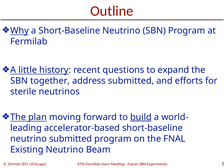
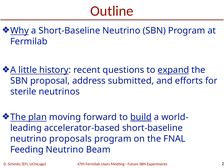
expand underline: none -> present (173, 70)
together: together -> proposal (50, 81)
neutrino submitted: submitted -> proposals (71, 139)
Existing: Existing -> Feeding (27, 150)
